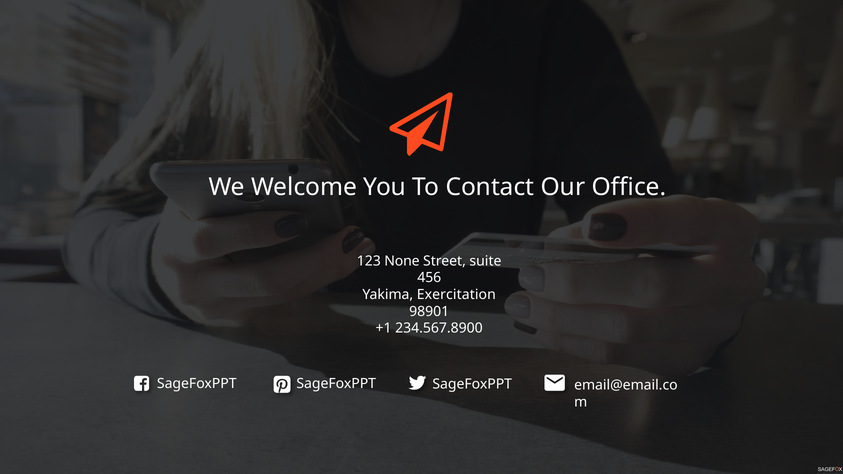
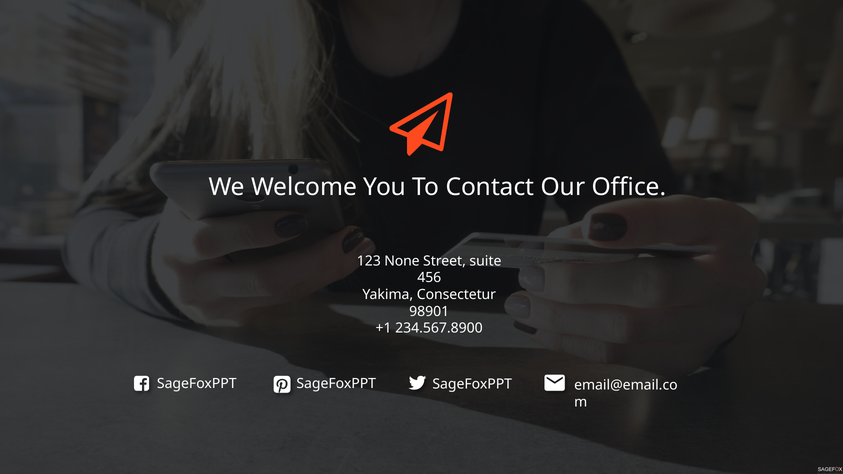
Exercitation: Exercitation -> Consectetur (456, 295)
